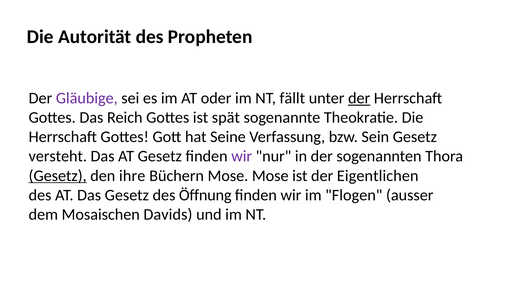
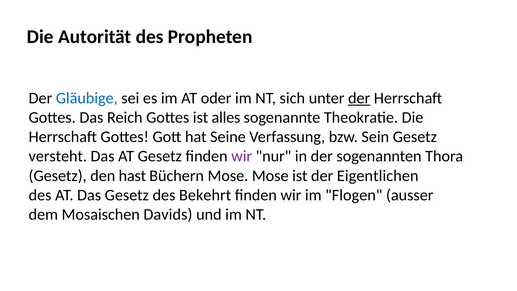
Gläubige colour: purple -> blue (87, 98)
fällt: fällt -> sich (292, 98)
spät: spät -> alles (226, 117)
Gesetz underline: present -> none (58, 176)
ihre: ihre -> hast (132, 176)
Öffnung: Öffnung -> Bekehrt (205, 195)
